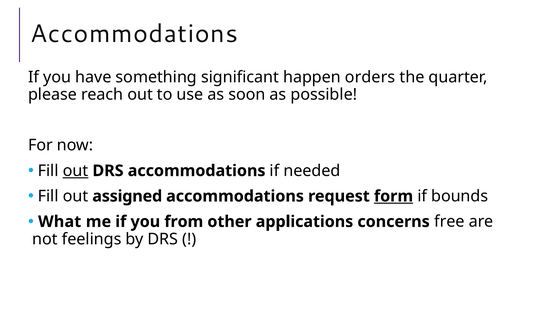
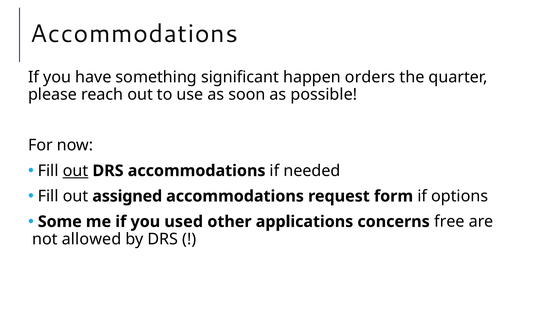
form underline: present -> none (394, 196)
bounds: bounds -> options (460, 196)
What: What -> Some (60, 221)
from: from -> used (184, 221)
feelings: feelings -> allowed (92, 239)
